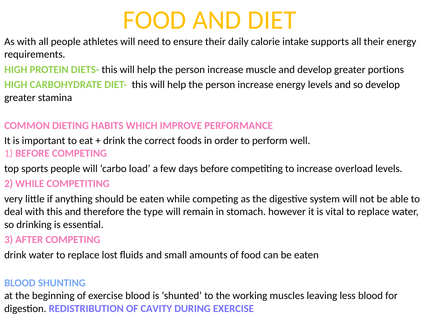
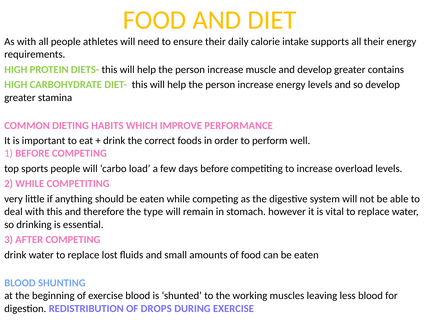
portions: portions -> contains (386, 69)
CAVITY: CAVITY -> DROPS (156, 308)
